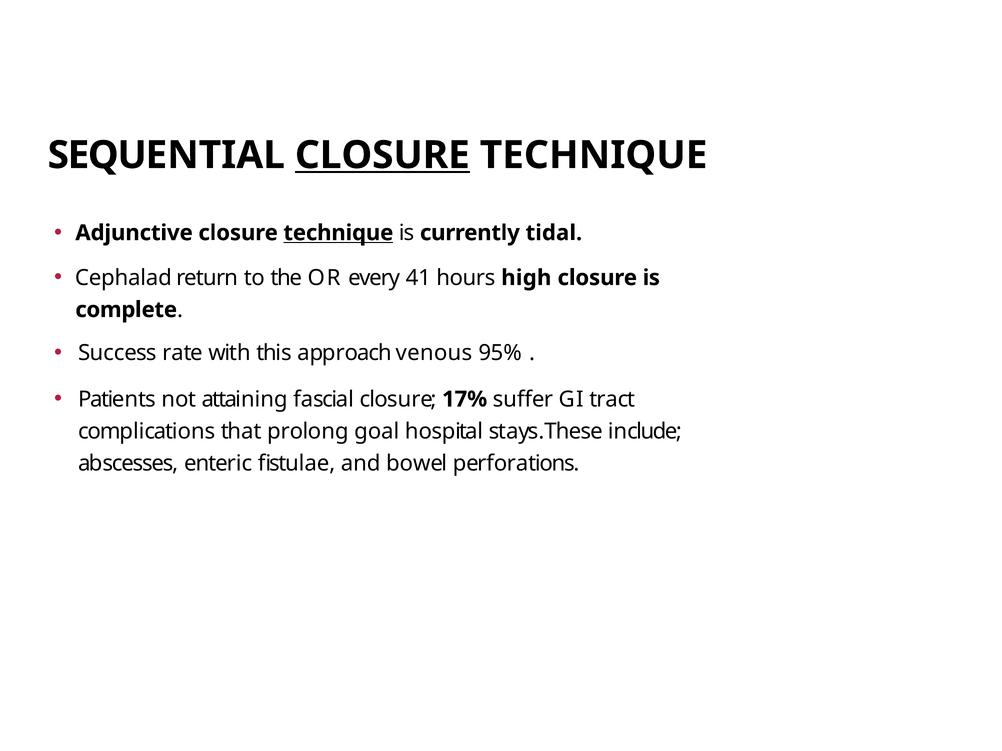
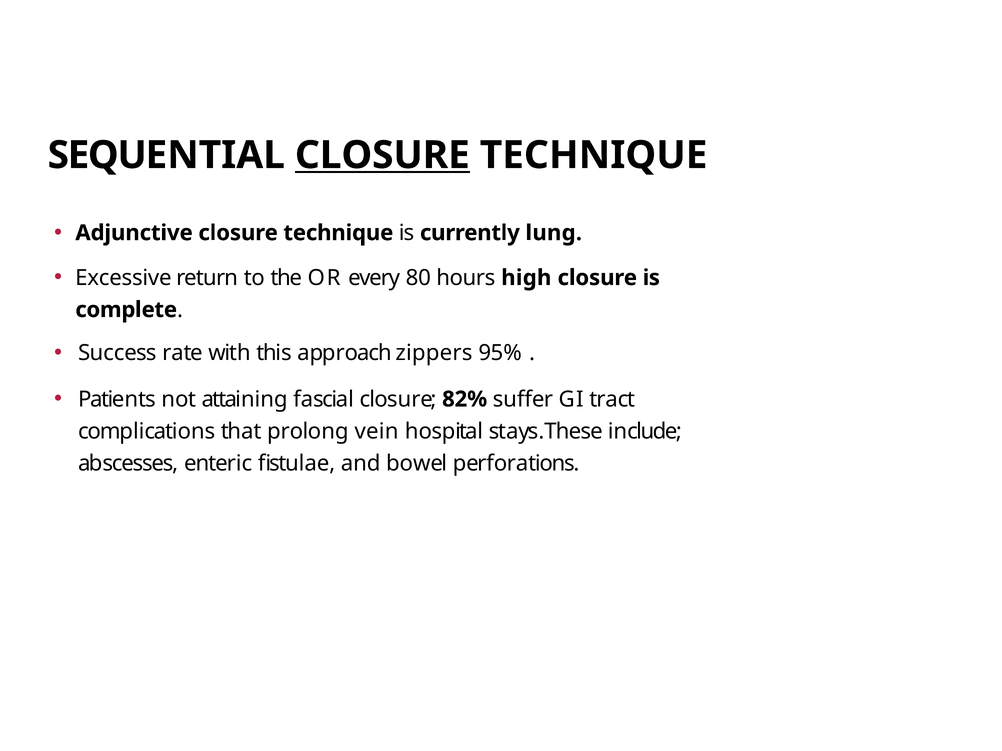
technique underline: present -> none (338, 233)
tidal: tidal -> lung (554, 233)
Cephalad: Cephalad -> Excessive (123, 278)
41: 41 -> 80 (418, 278)
venous: venous -> zippers (434, 353)
17%: 17% -> 82% (465, 399)
goal: goal -> vein (377, 431)
